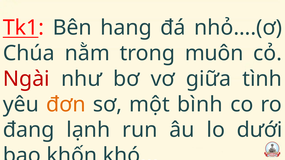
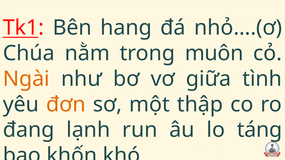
Ngài colour: red -> orange (26, 79)
bình: bình -> thập (200, 105)
dưới: dưới -> táng (260, 130)
